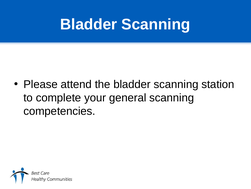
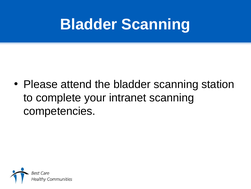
general: general -> intranet (128, 97)
